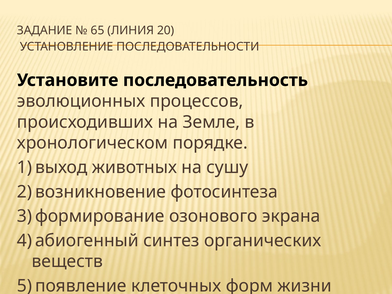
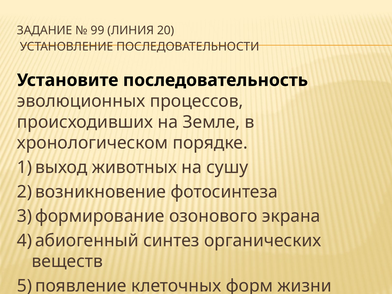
65: 65 -> 99 (98, 30)
